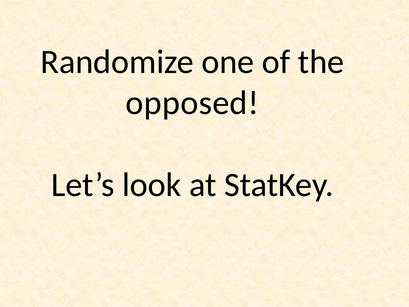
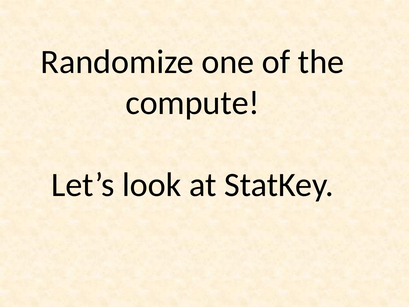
opposed: opposed -> compute (193, 103)
